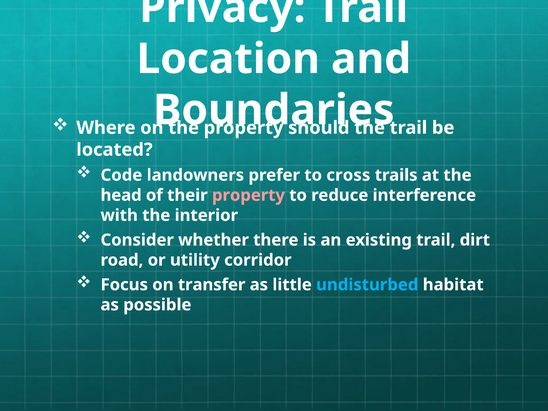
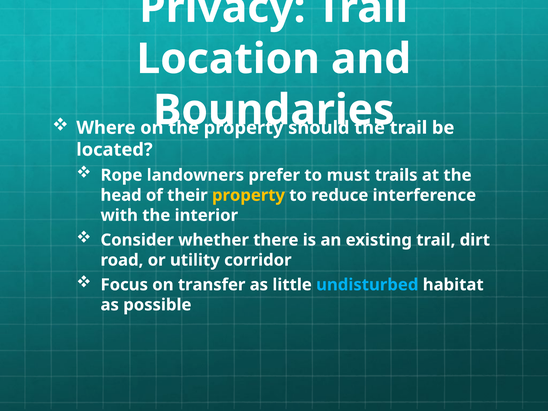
Code: Code -> Rope (121, 175)
cross: cross -> must (348, 175)
property colour: pink -> yellow (248, 195)
